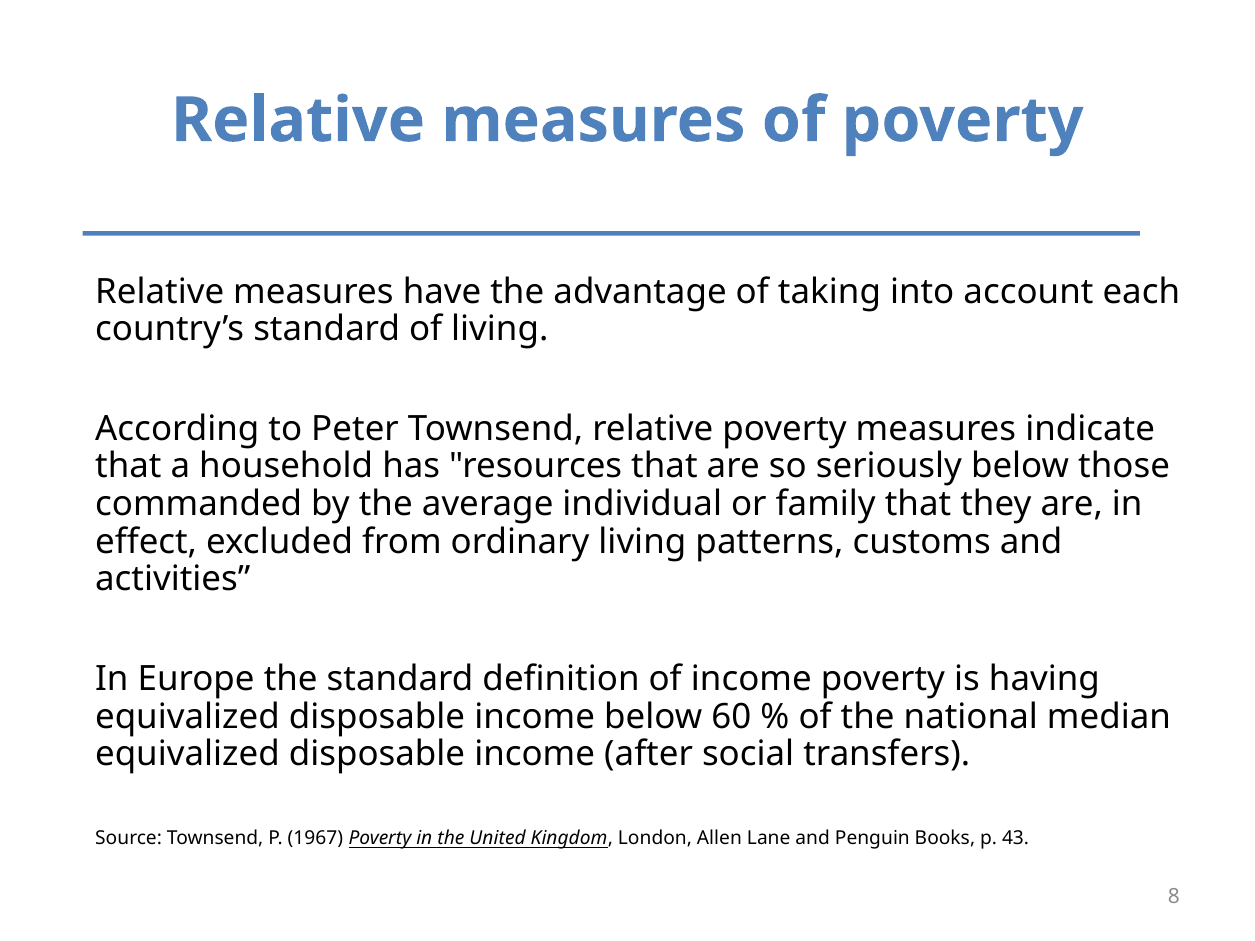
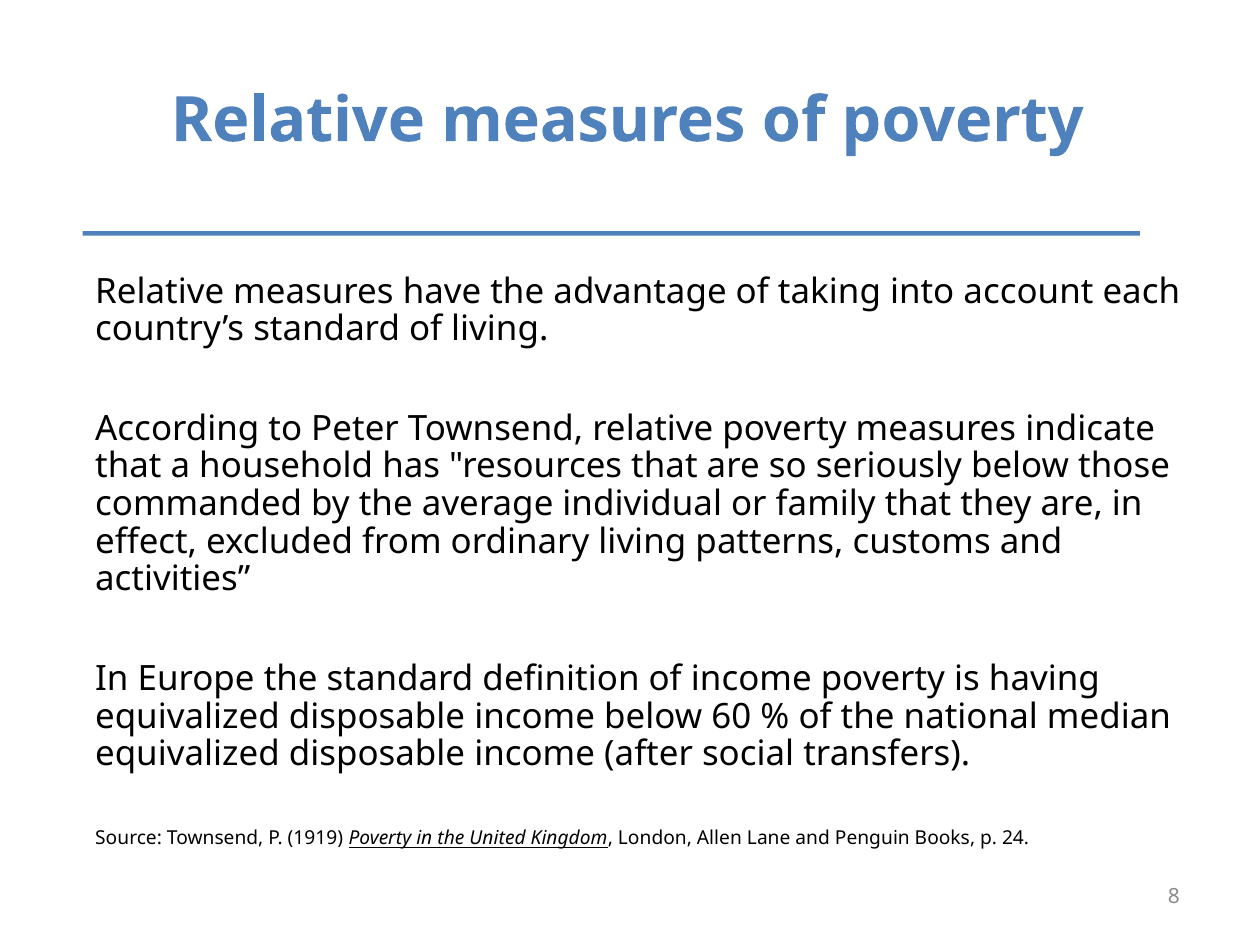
1967: 1967 -> 1919 (315, 839)
43: 43 -> 24 (1016, 839)
